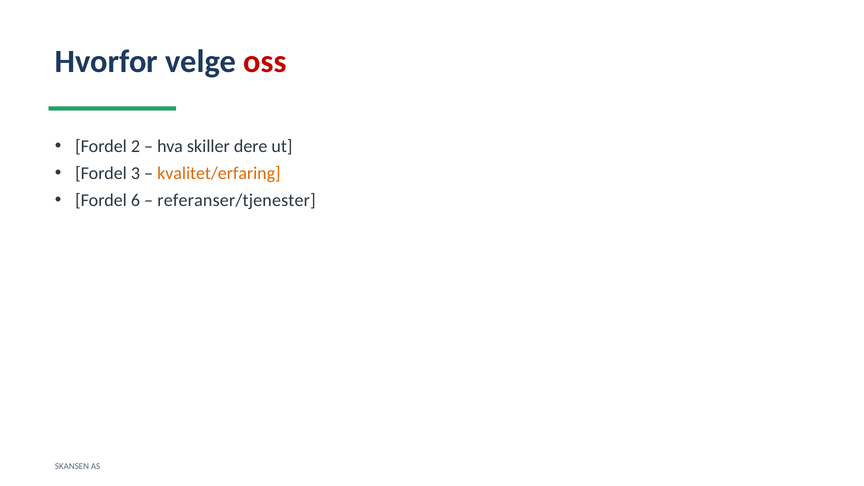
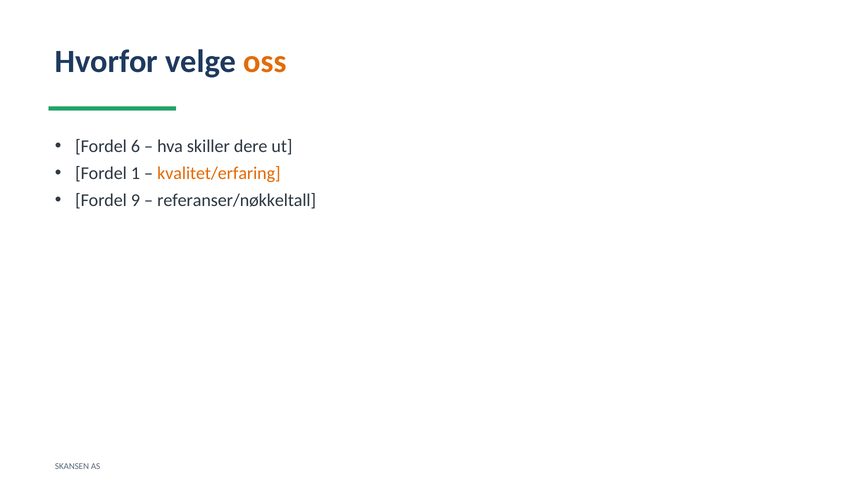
oss colour: red -> orange (265, 62)
2: 2 -> 6 (135, 146)
3: 3 -> 1 (135, 173)
6: 6 -> 9 (135, 200)
referanser/tjenester: referanser/tjenester -> referanser/nøkkeltall (237, 200)
